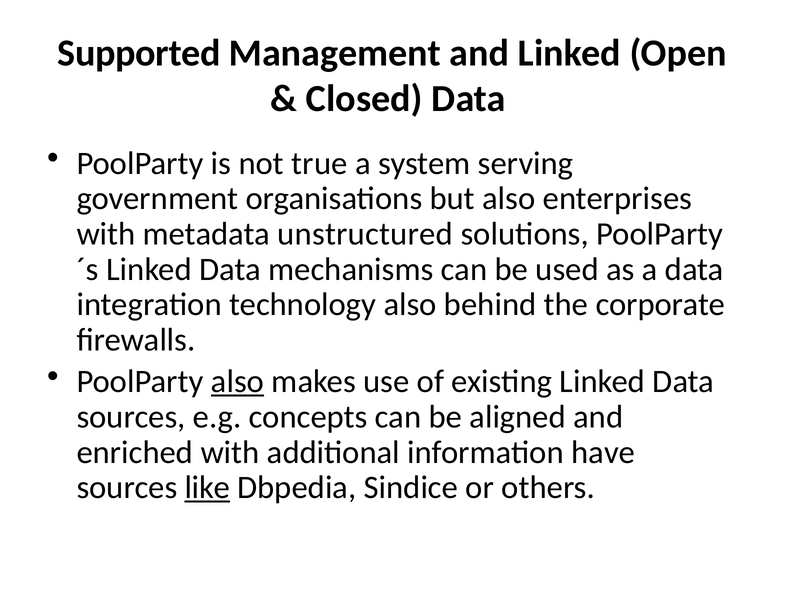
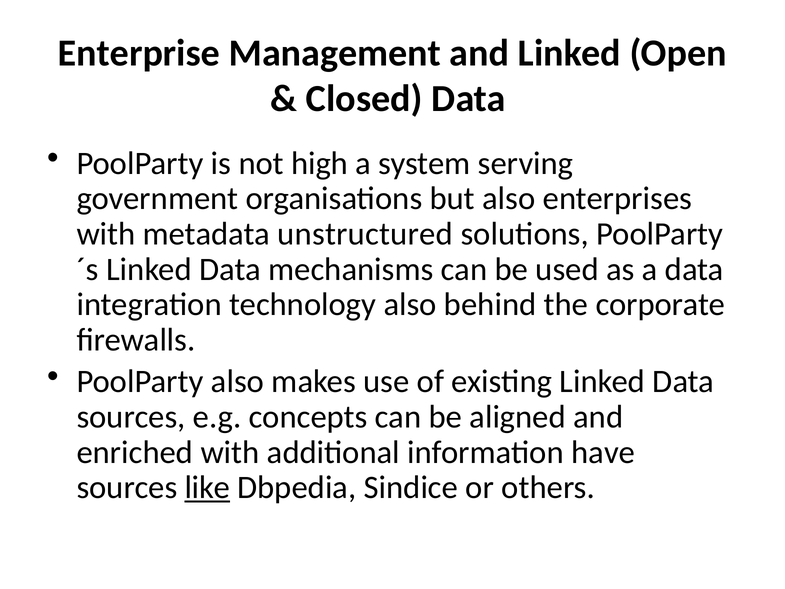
Supported: Supported -> Enterprise (139, 53)
true: true -> high (320, 163)
also underline: present -> none (238, 381)
